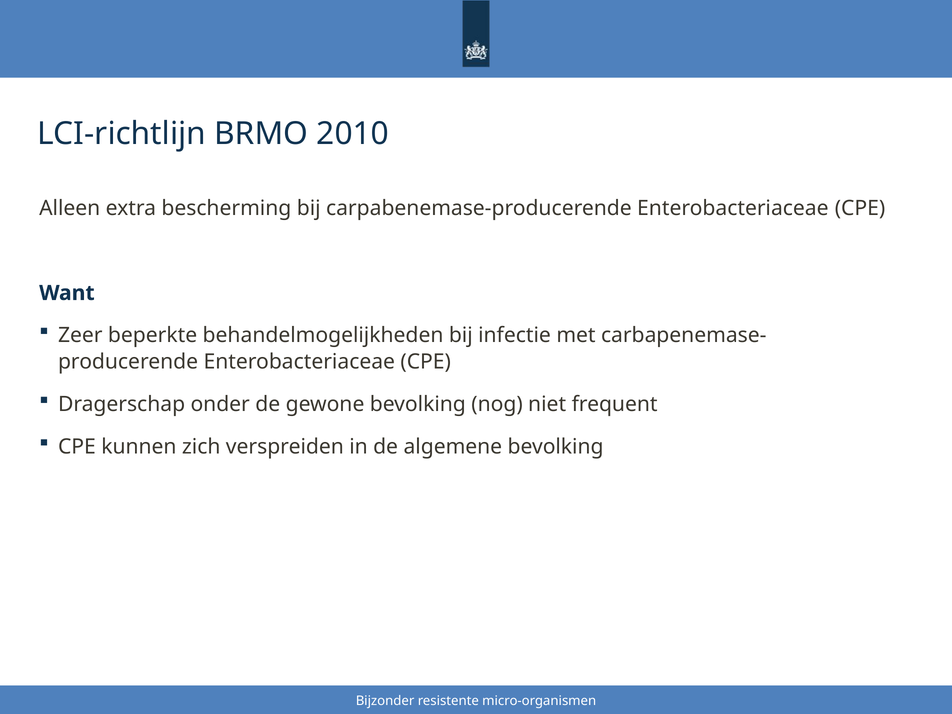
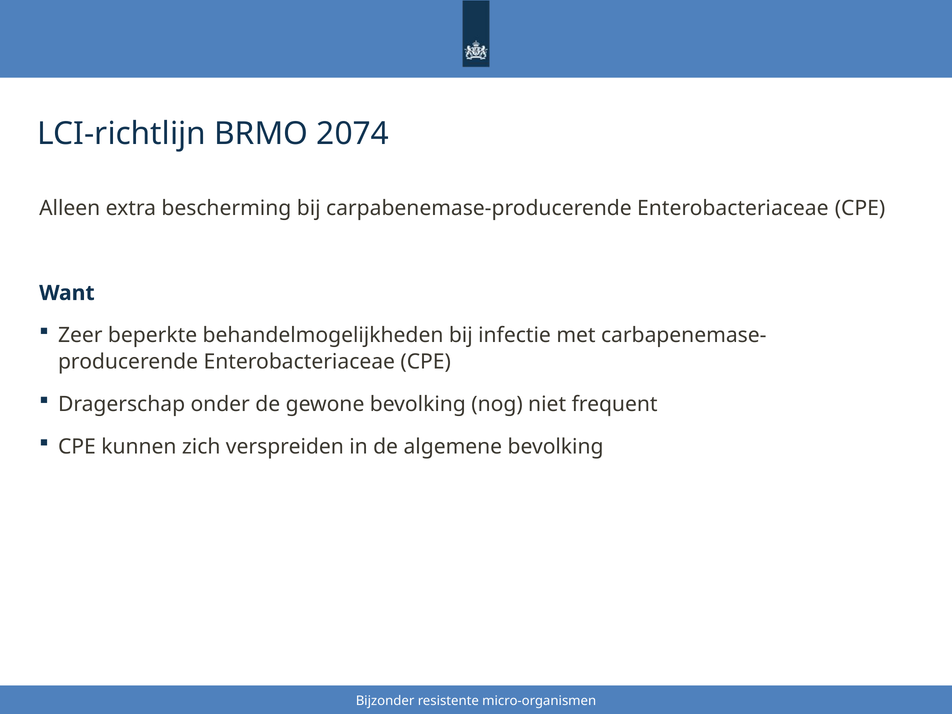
2010: 2010 -> 2074 (353, 134)
